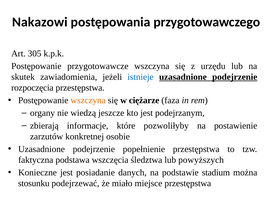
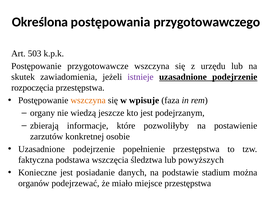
Nakazowi: Nakazowi -> Określona (40, 22)
305: 305 -> 503 (35, 54)
istnieje colour: blue -> purple (141, 77)
ciężarze: ciężarze -> wpisuje (144, 101)
stosunku: stosunku -> organów (34, 184)
